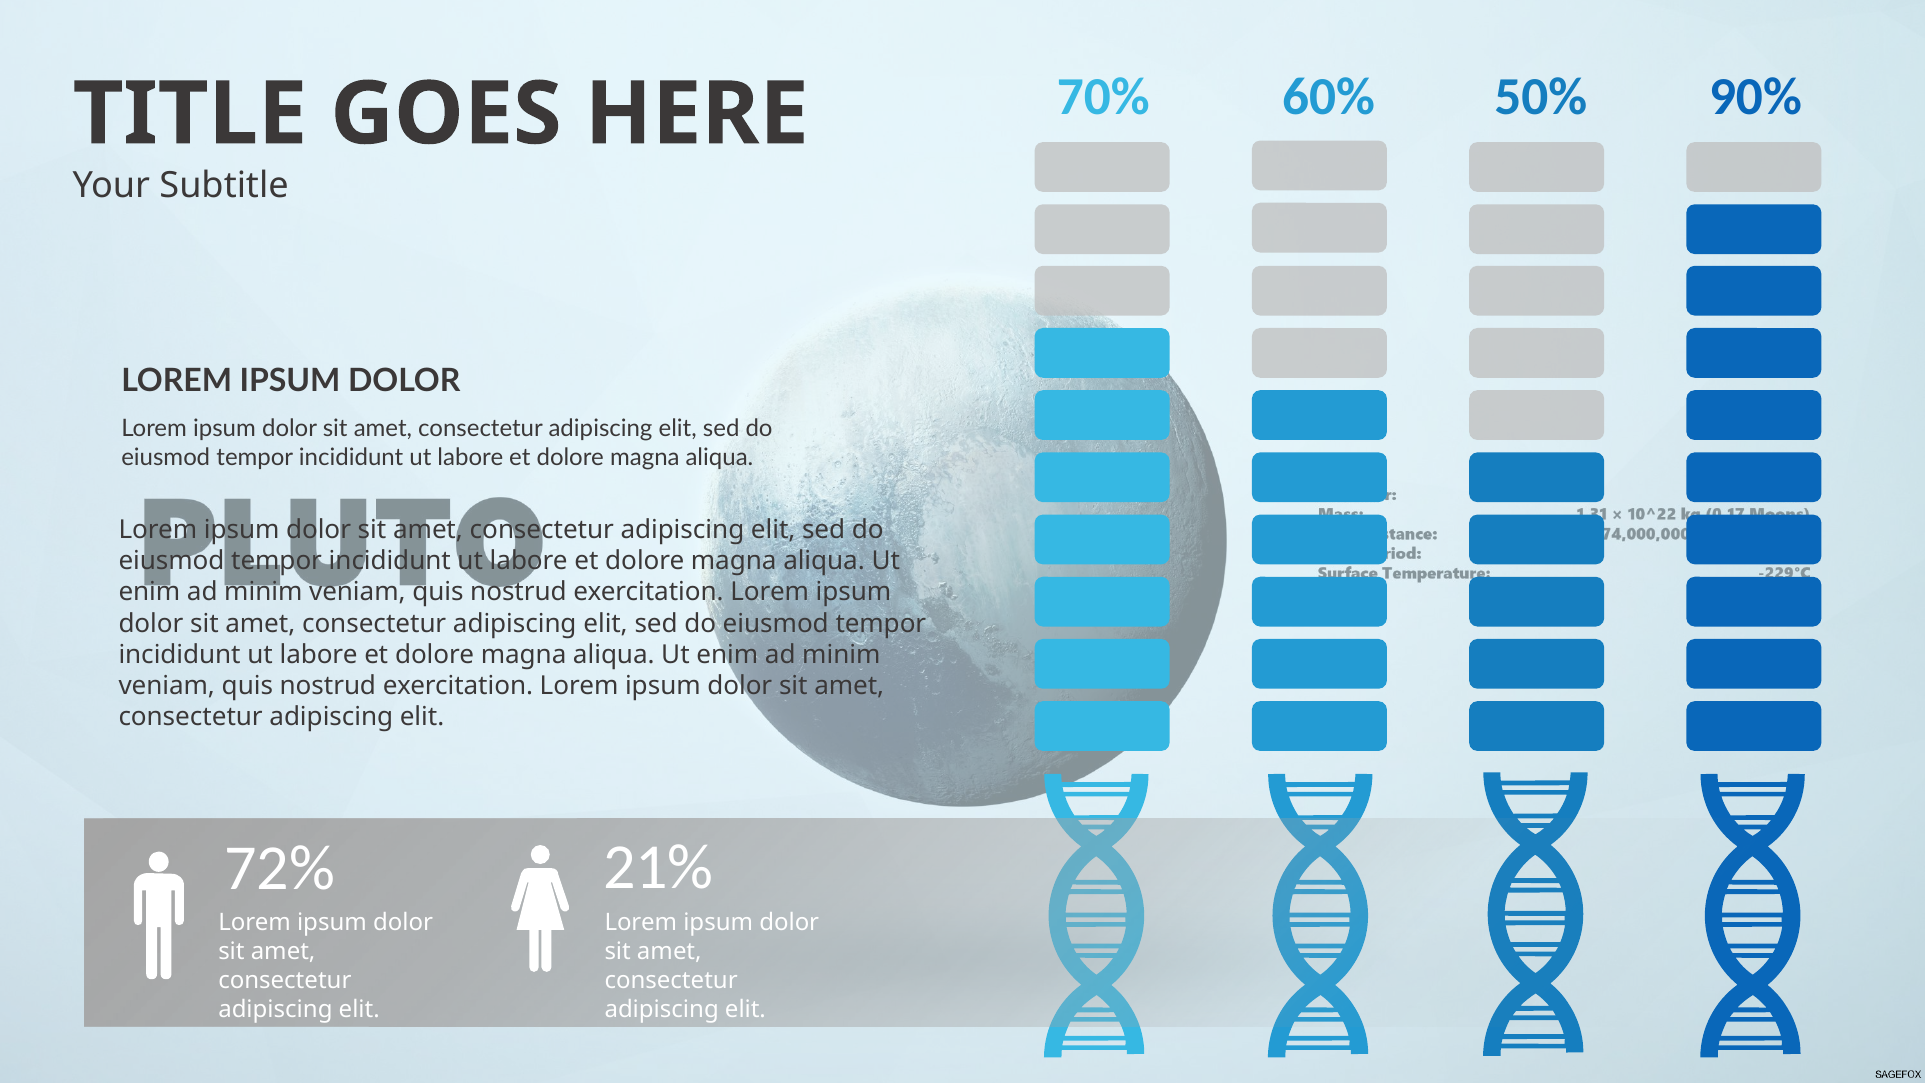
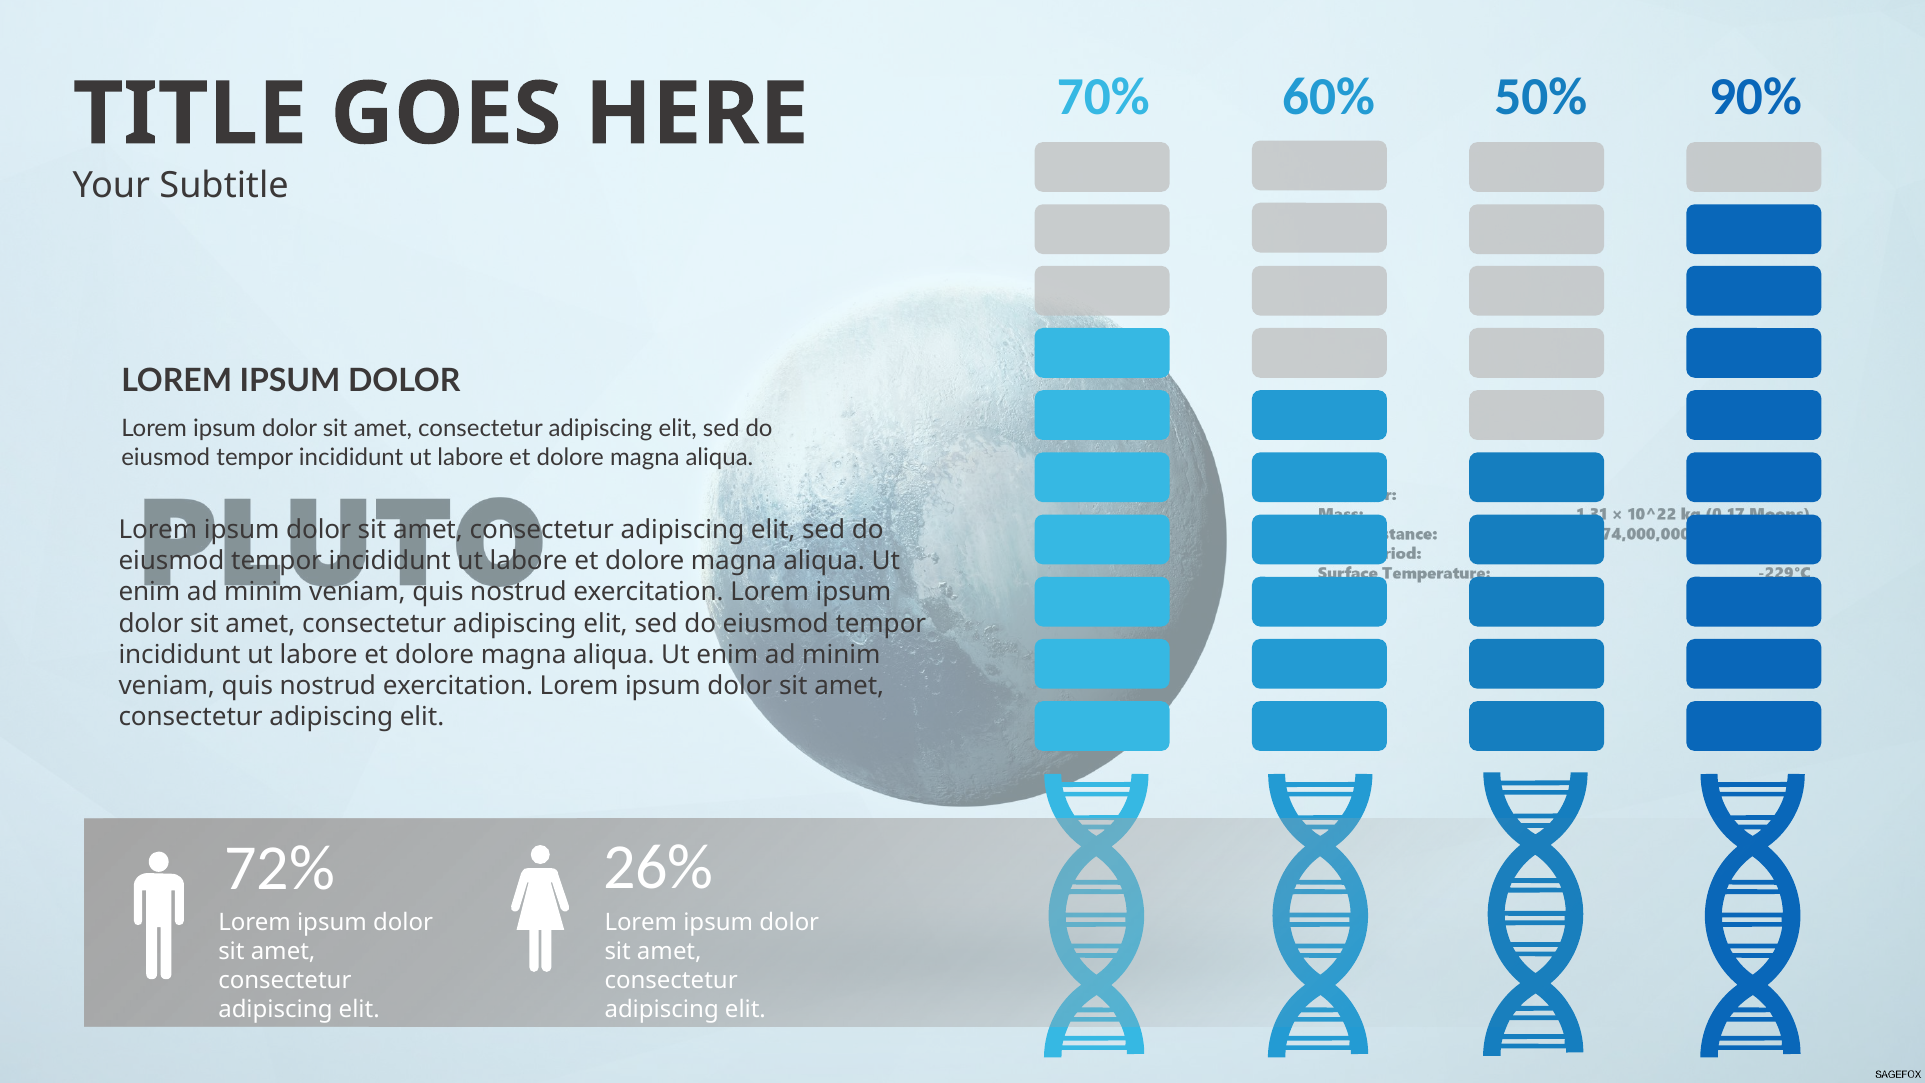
21%: 21% -> 26% (658, 867)
